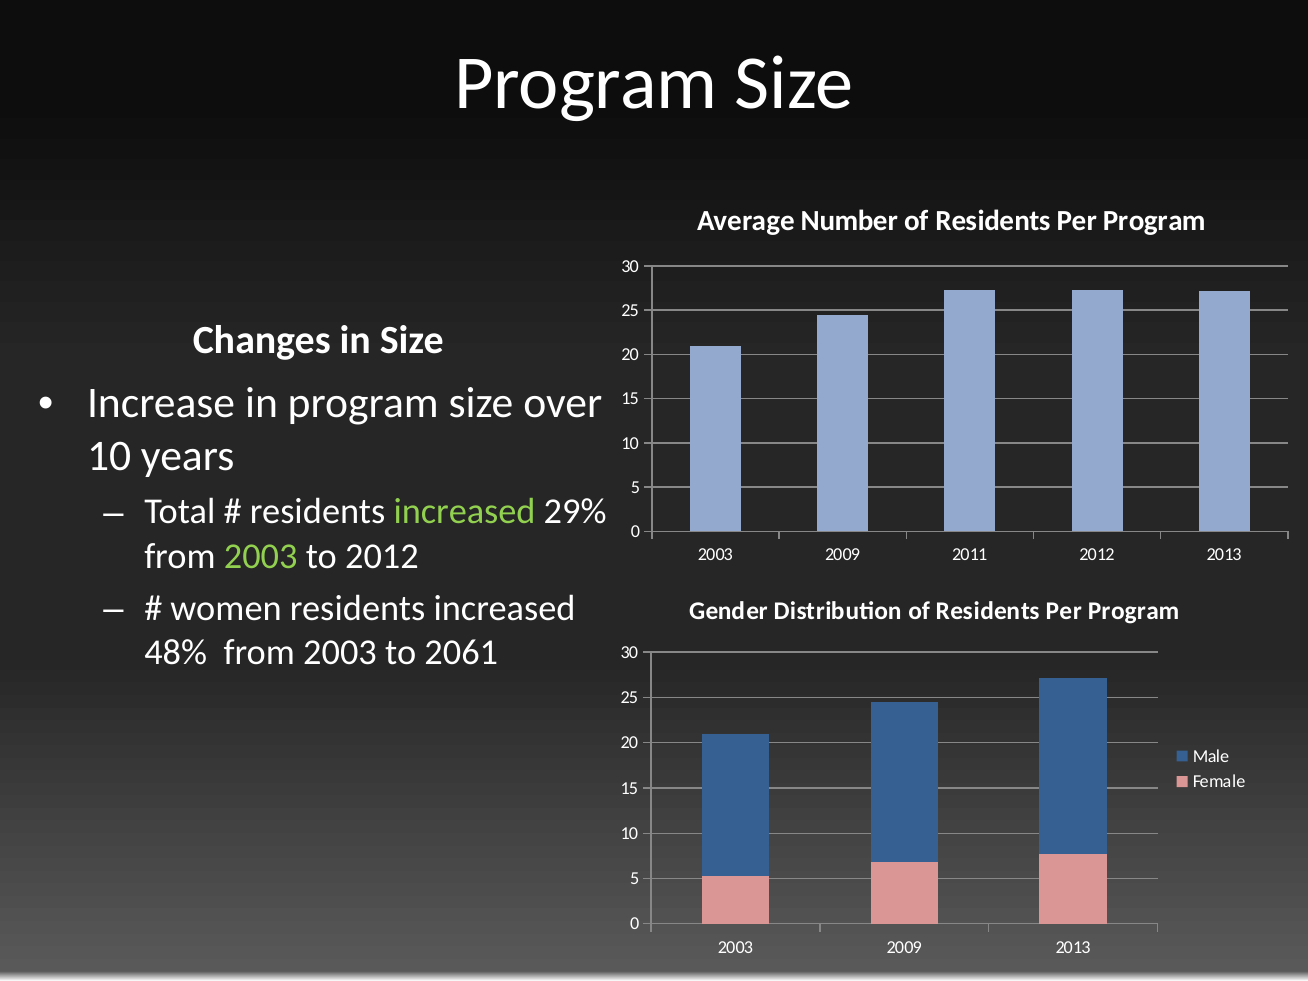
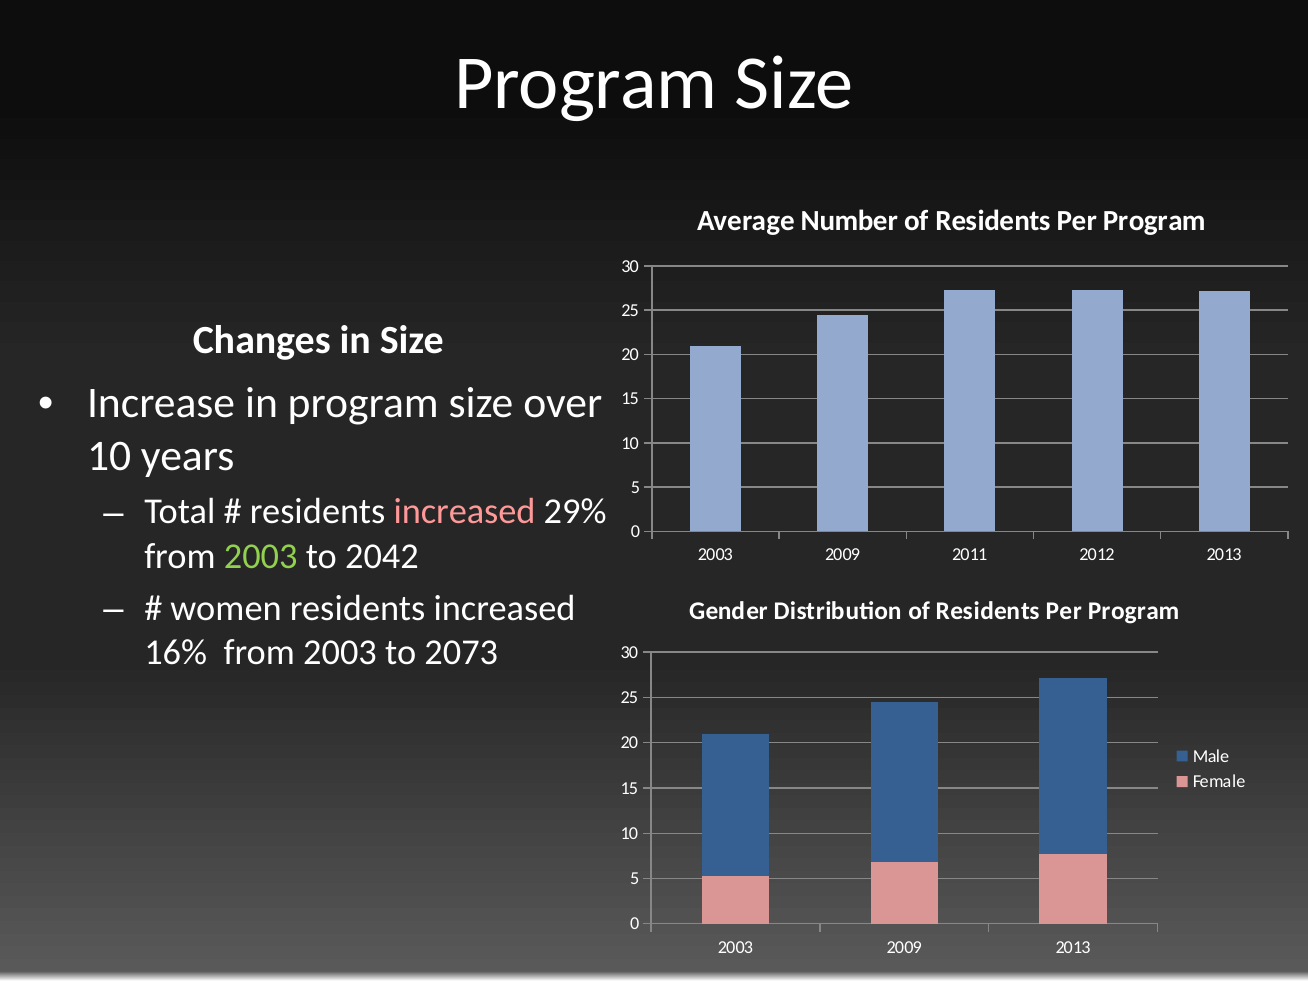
increased colour: light green -> pink (465, 512)
to 2012: 2012 -> 2042 (382, 556)
48%: 48% -> 16% (176, 653)
2061: 2061 -> 2073 (461, 653)
